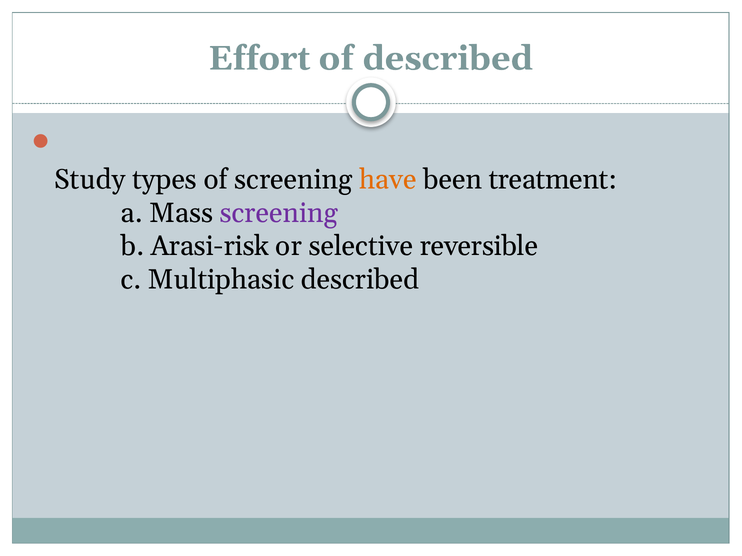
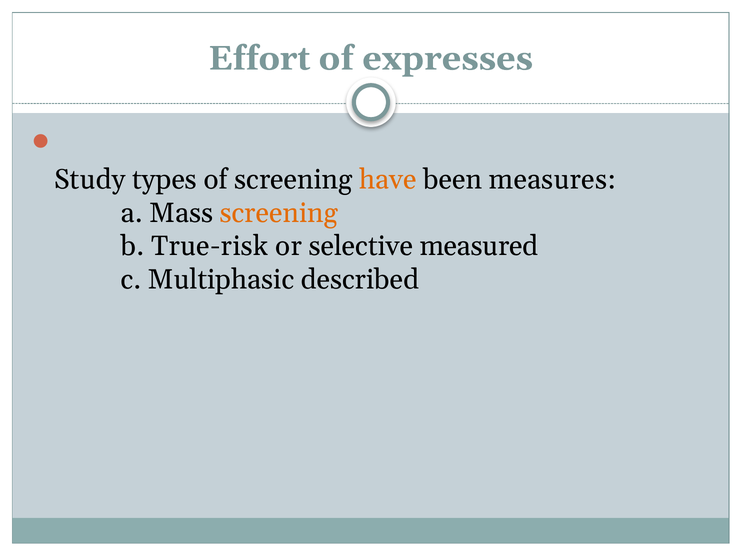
of described: described -> expresses (448, 58)
treatment: treatment -> measures (552, 180)
screening colour: purple -> orange (279, 213)
Arasi-risk: Arasi-risk -> True-risk (210, 246)
reversible: reversible -> measured (479, 246)
